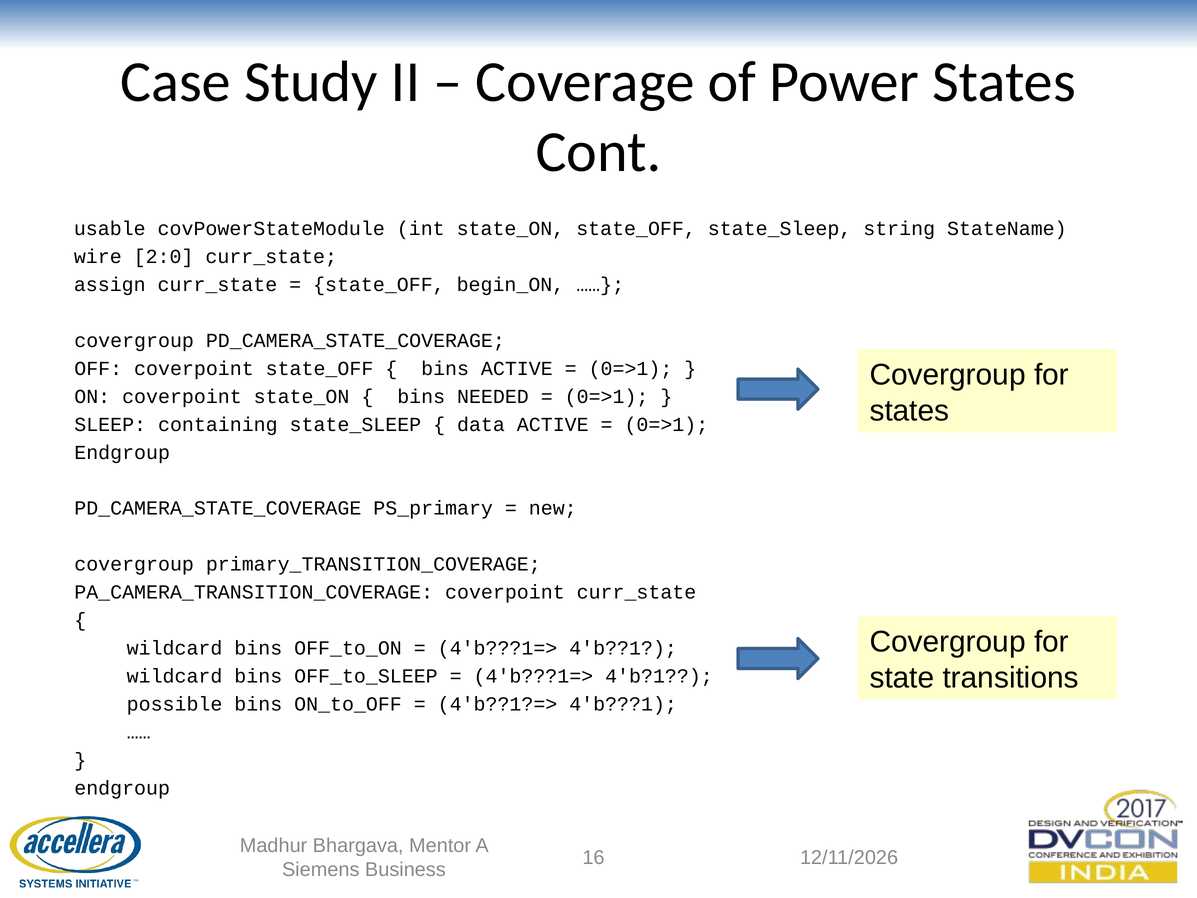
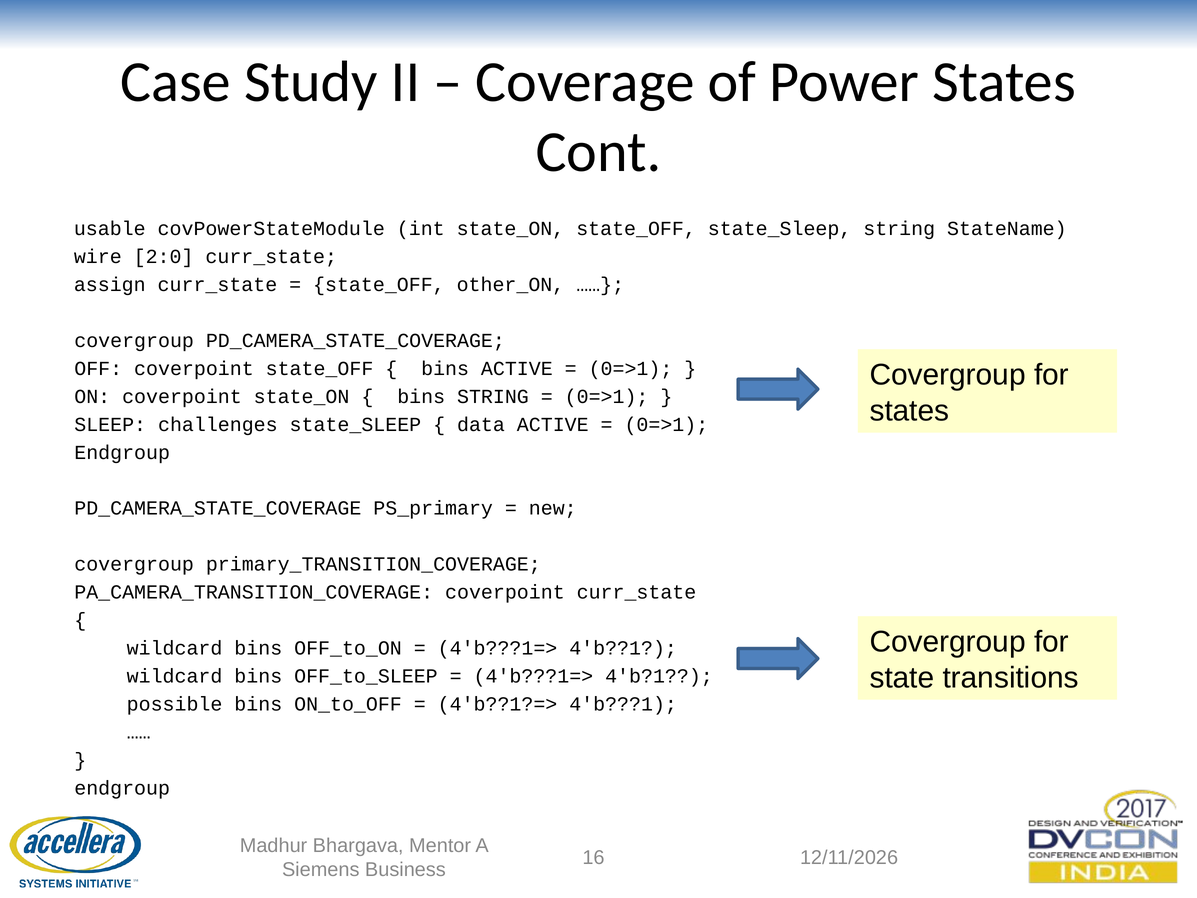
begin_ON: begin_ON -> other_ON (510, 285)
bins NEEDED: NEEDED -> STRING (493, 396)
containing: containing -> challenges (218, 424)
